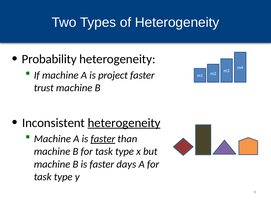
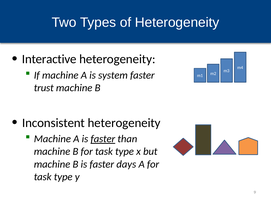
Probability: Probability -> Interactive (49, 59)
project: project -> system (113, 75)
heterogeneity underline: present -> none (124, 123)
